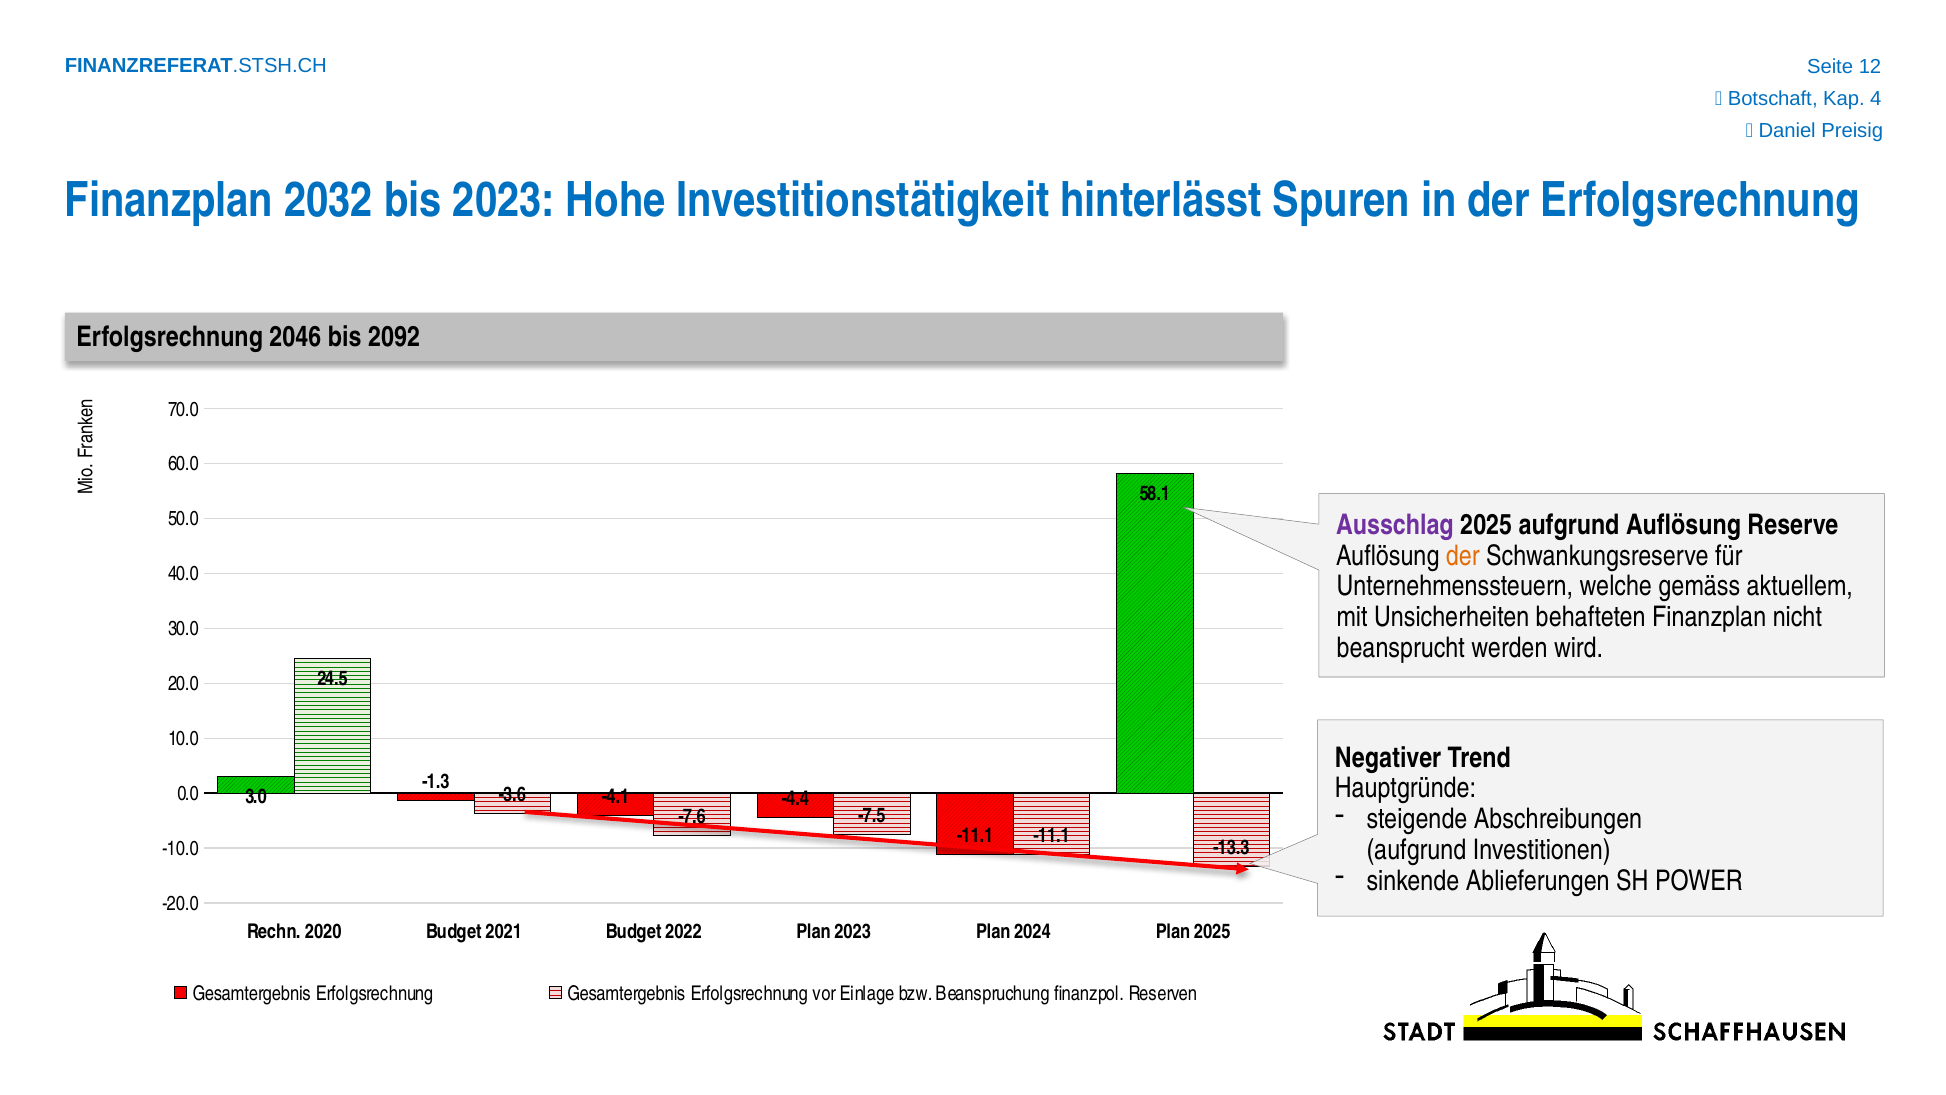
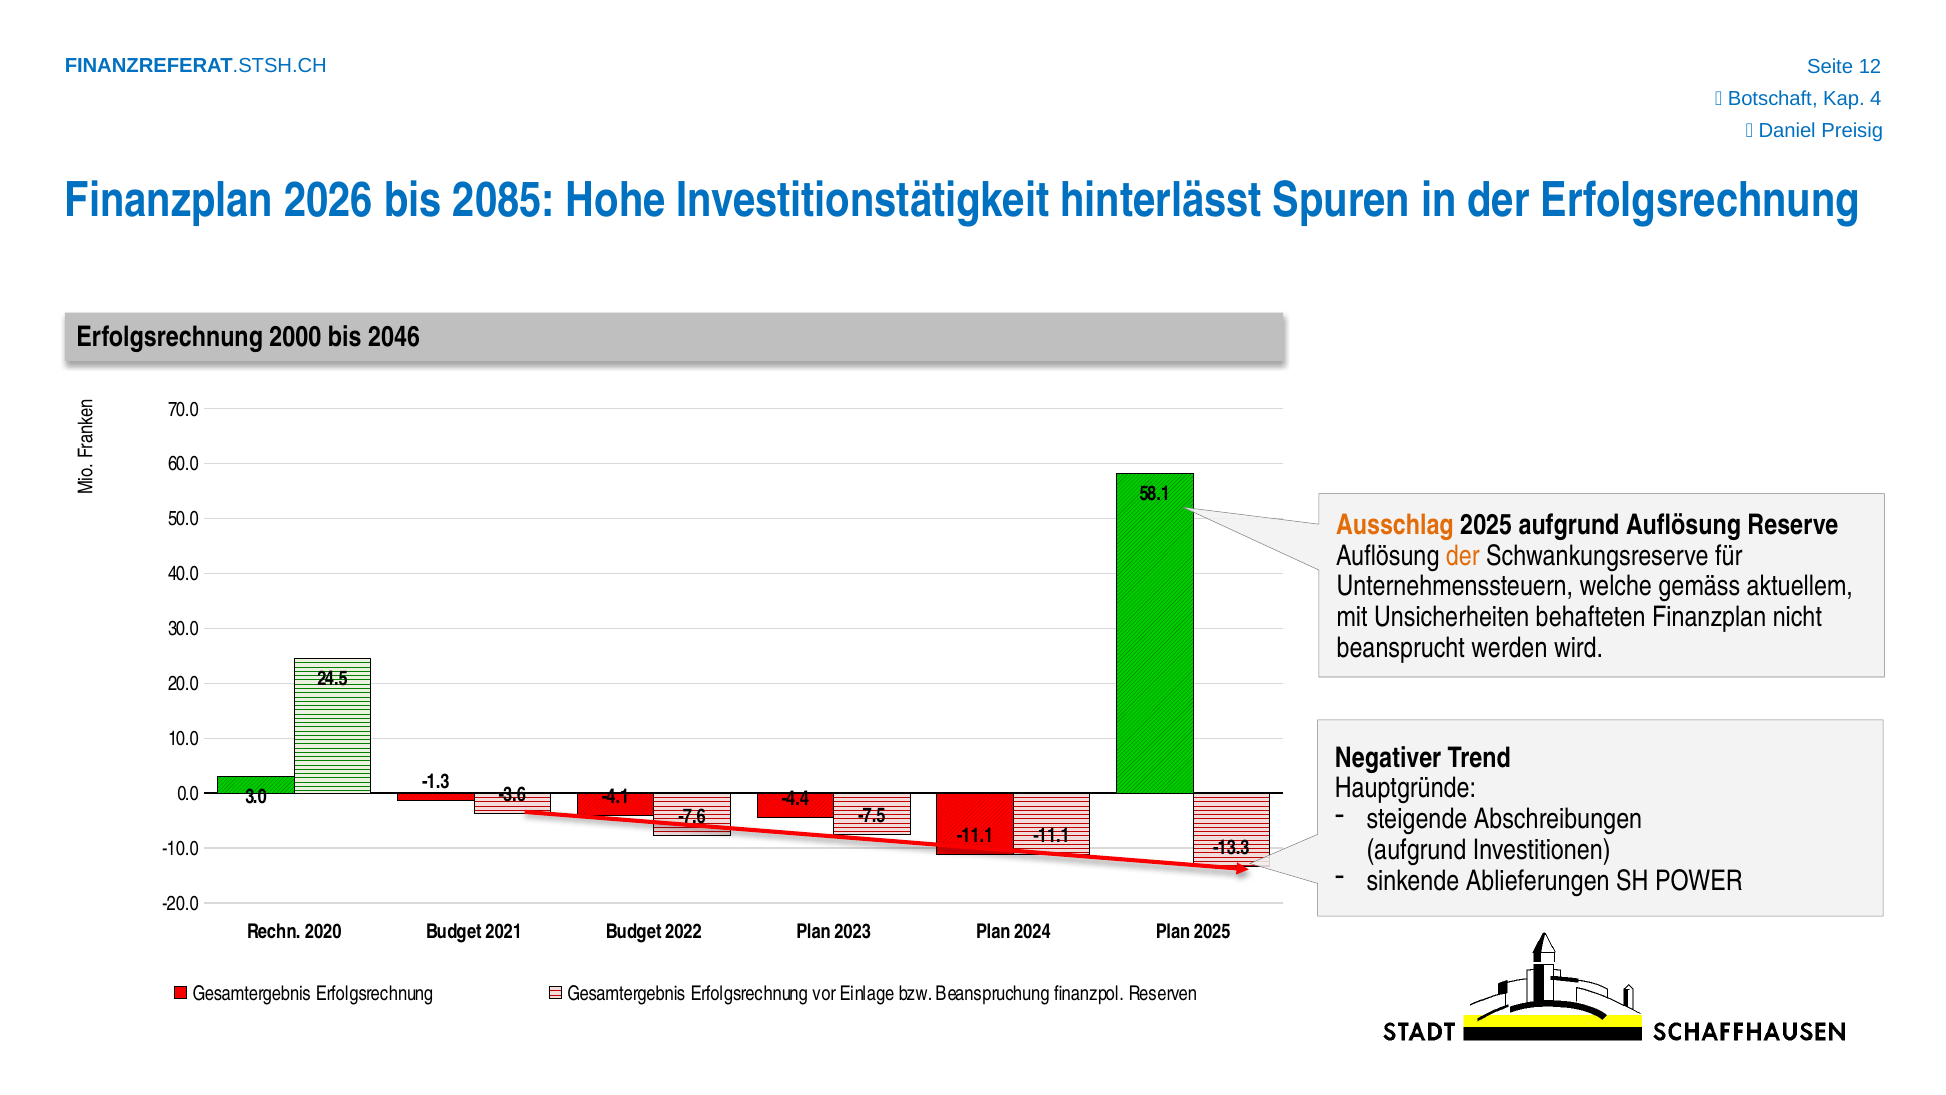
2032: 2032 -> 2026 (329, 201)
bis 2023: 2023 -> 2085 (504, 201)
2046: 2046 -> 2000 (295, 337)
2092: 2092 -> 2046 (394, 337)
Ausschlag colour: purple -> orange (1395, 525)
